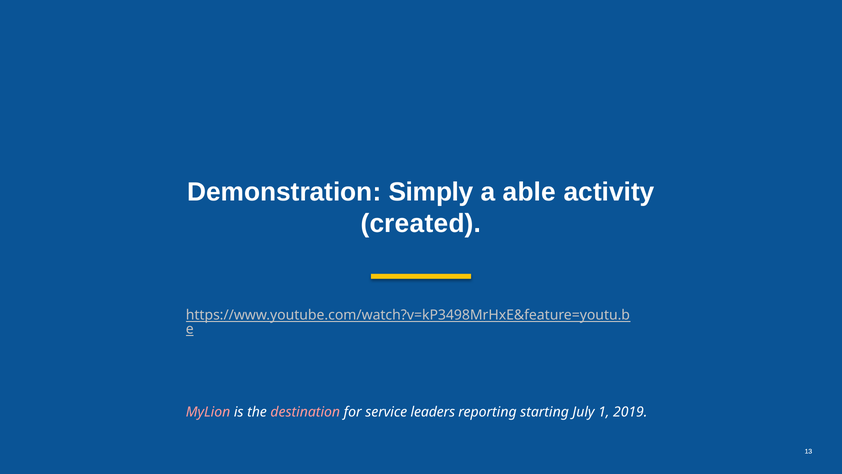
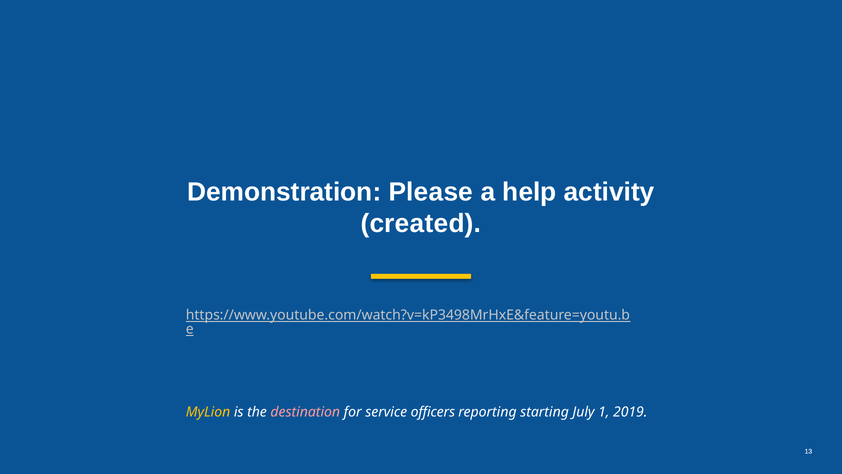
Simply: Simply -> Please (431, 192)
able: able -> help (530, 192)
MyLion colour: pink -> yellow (208, 412)
leaders: leaders -> officers (433, 412)
